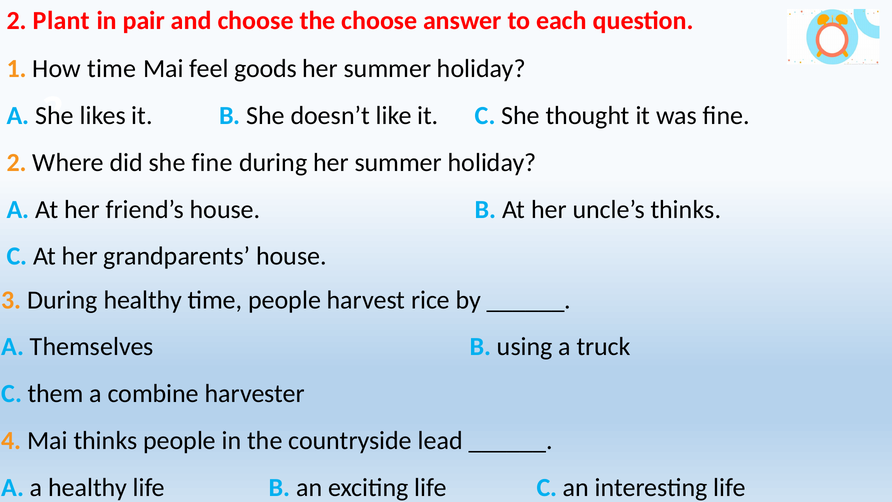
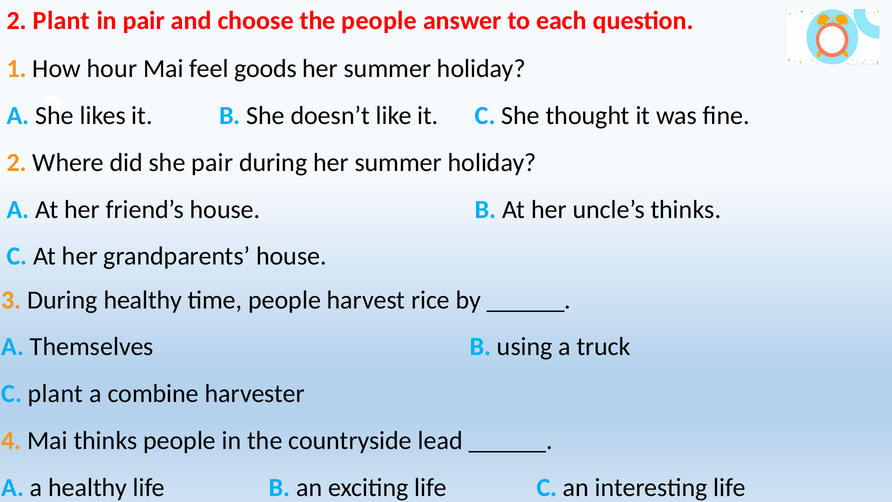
the choose: choose -> people (379, 21)
How time: time -> hour (112, 69)
she fine: fine -> pair (212, 162)
C them: them -> plant (55, 393)
